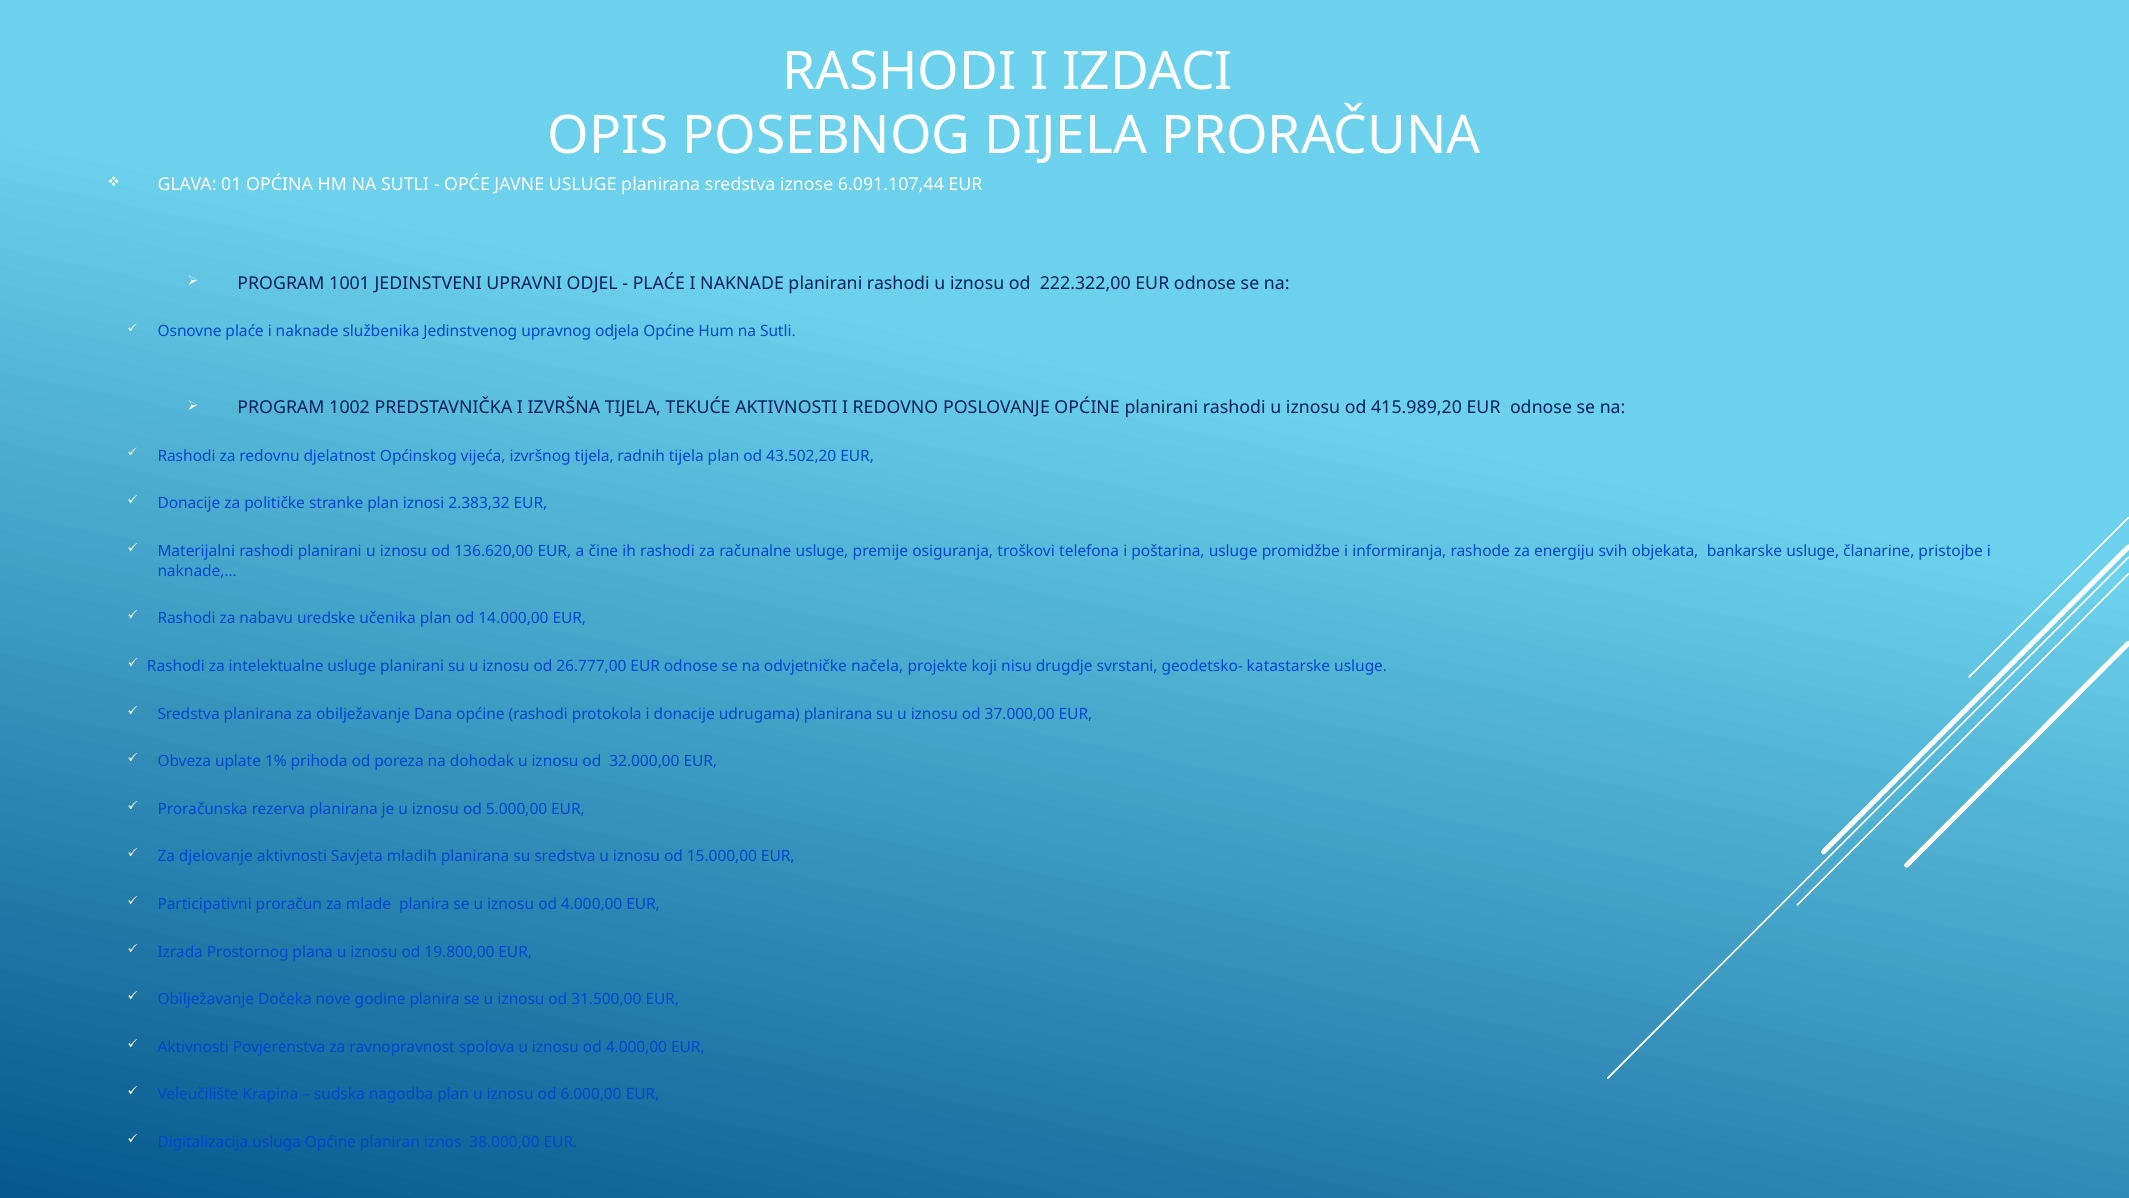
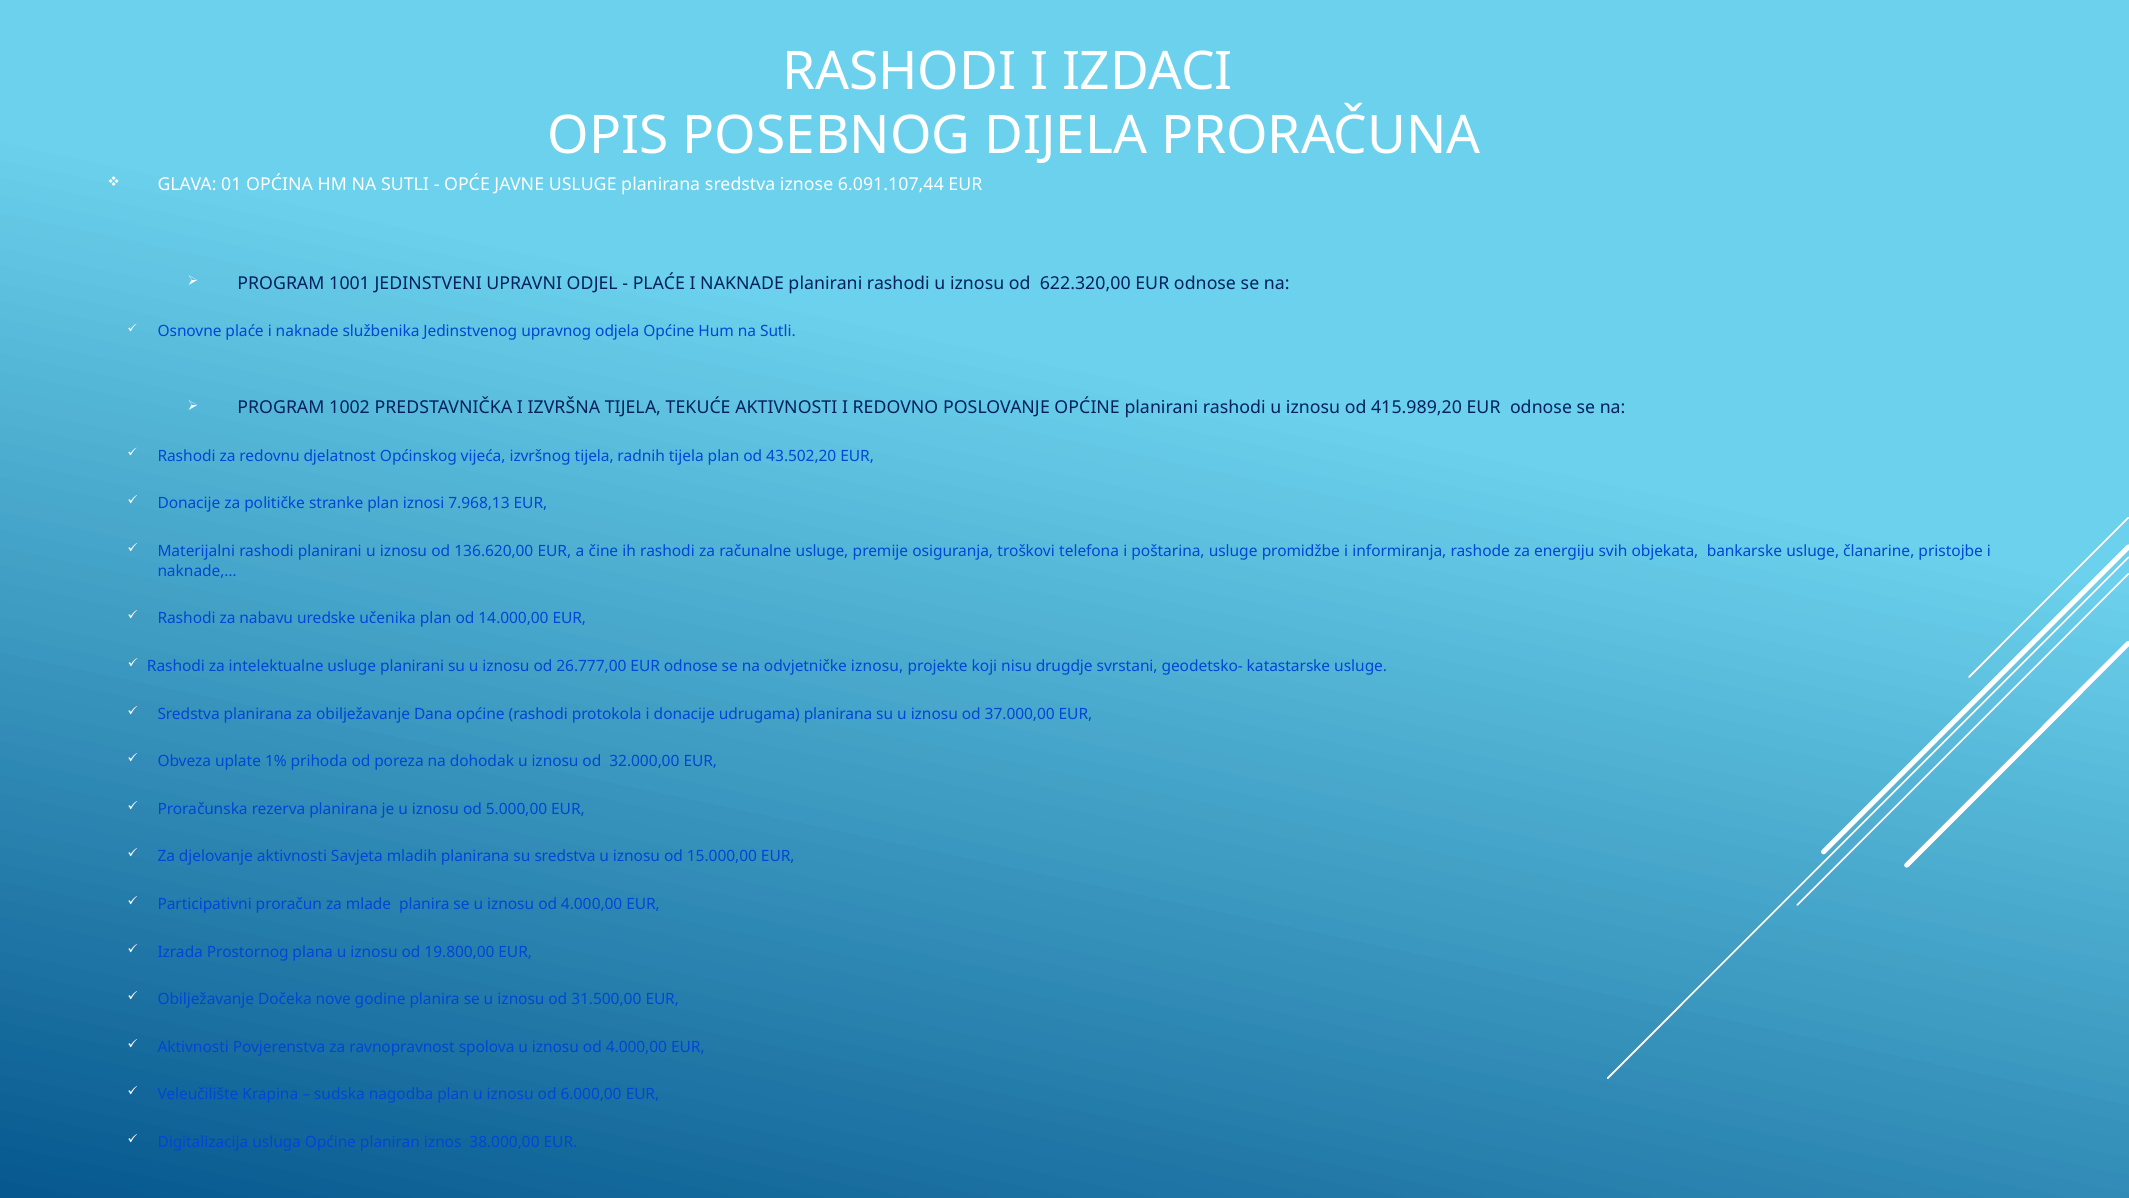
222.322,00: 222.322,00 -> 622.320,00 (1085, 284)
2.383,32: 2.383,32 -> 7.968,13 (479, 503)
odvjetničke načela: načela -> iznosu (877, 666)
